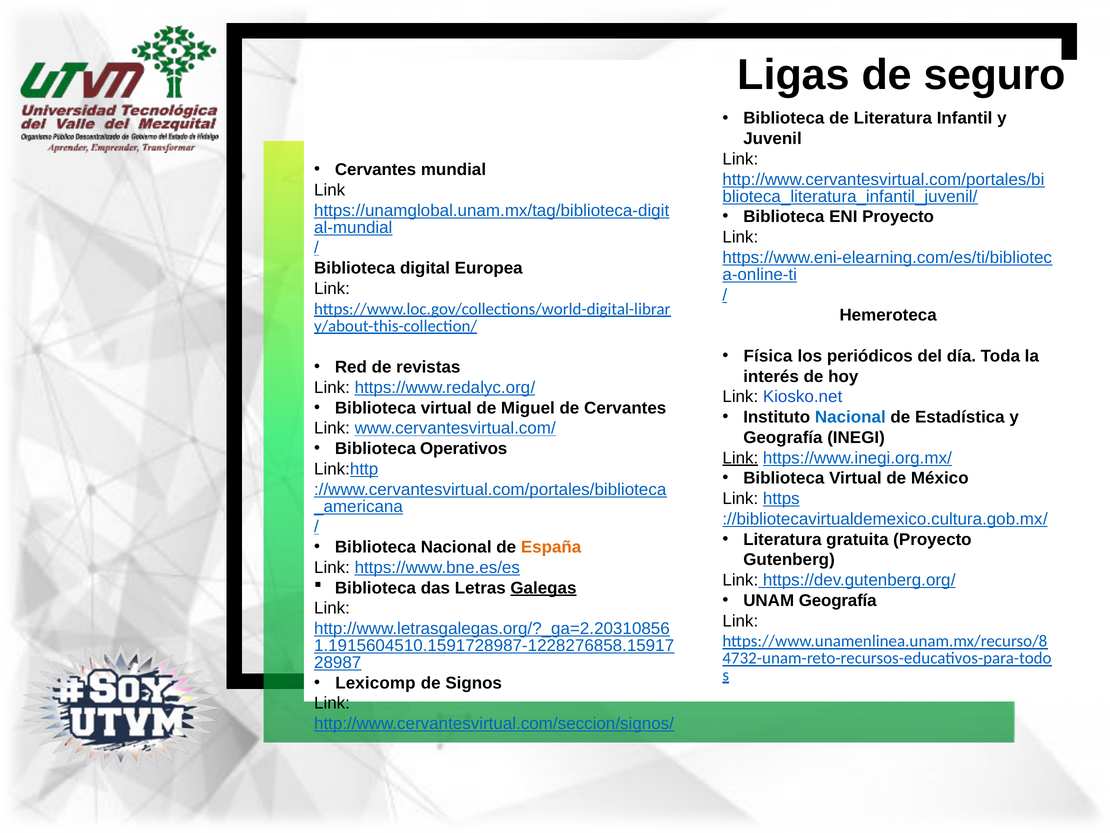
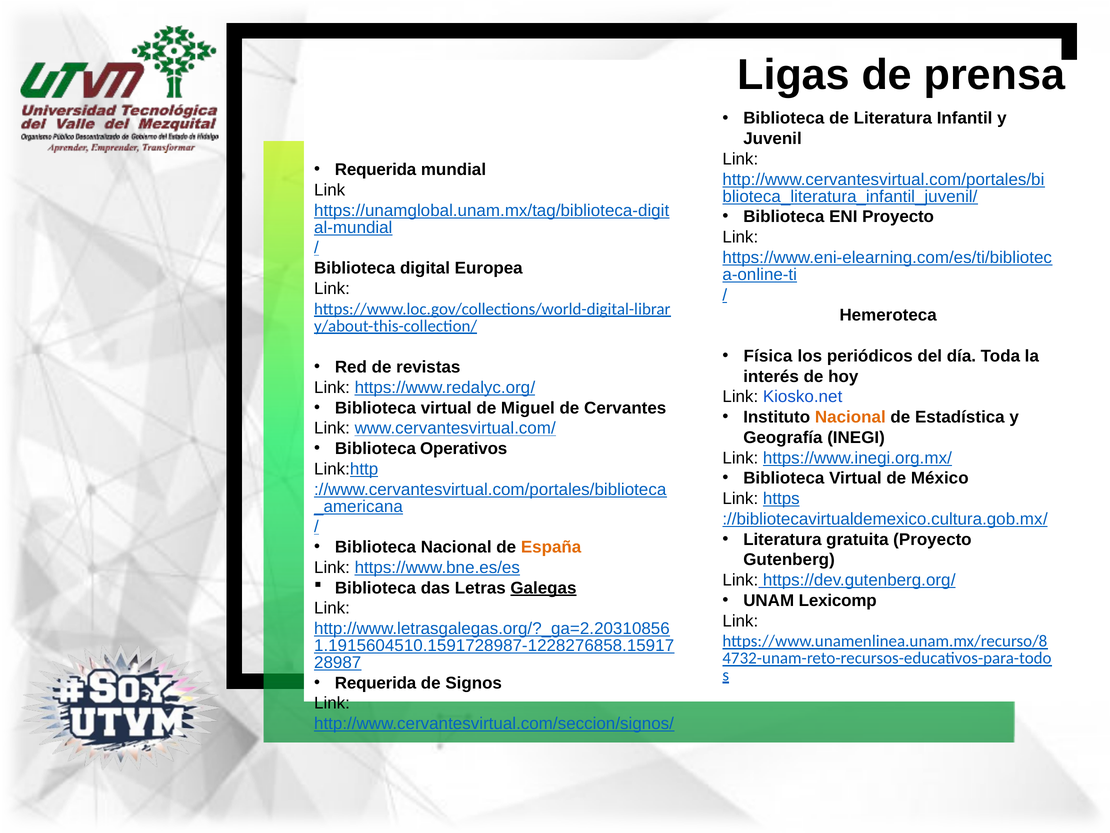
seguro: seguro -> prensa (994, 75)
Cervantes: Cervantes -> Requerida (376, 170)
Nacional colour: blue -> orange (850, 417)
Link underline: present -> none (740, 458)
UNAM Geografía: Geografía -> Lexicomp (838, 600)
Lexicomp: Lexicomp -> Requerida (376, 683)
